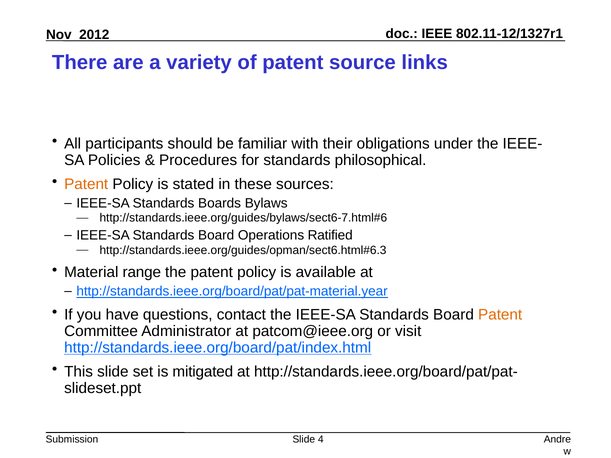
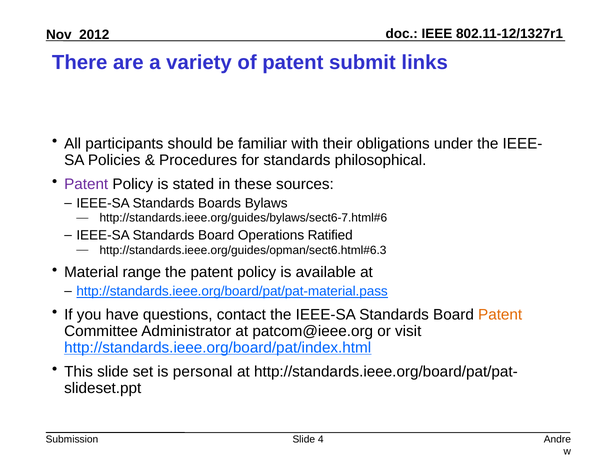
source: source -> submit (362, 63)
Patent colour: orange -> purple (86, 184)
http://standards.ieee.org/board/pat/pat-material.year: http://standards.ieee.org/board/pat/pat-material.year -> http://standards.ieee.org/board/pat/pat-material.pass (232, 292)
mitigated: mitigated -> personal (203, 372)
